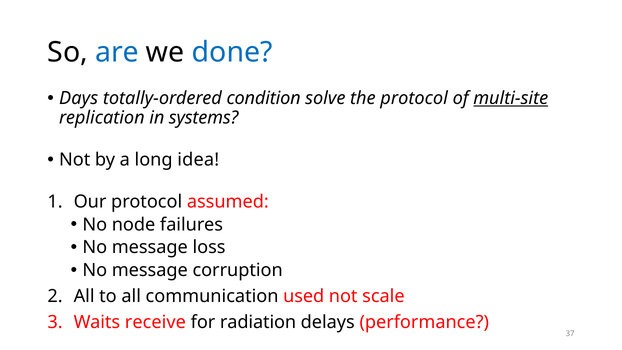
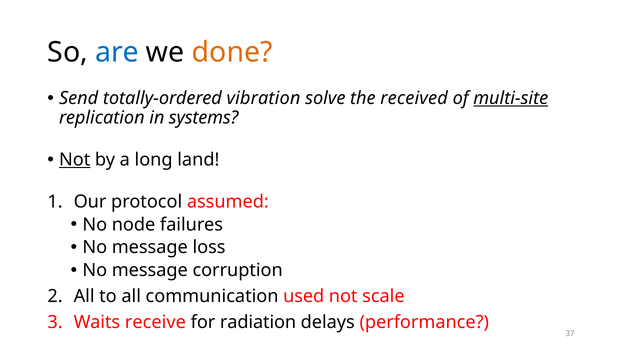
done colour: blue -> orange (232, 52)
Days: Days -> Send (79, 98)
condition: condition -> vibration (263, 98)
the protocol: protocol -> received (414, 98)
Not underline: none -> present (75, 160)
idea: idea -> land (198, 160)
